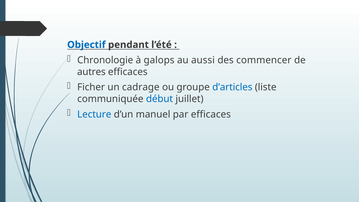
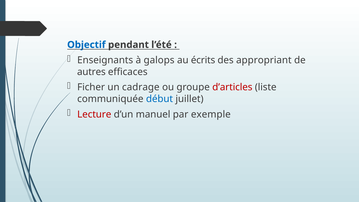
Chronologie: Chronologie -> Enseignants (105, 60)
aussi: aussi -> écrits (203, 60)
commencer: commencer -> appropriant (264, 60)
d’articles colour: blue -> red (232, 87)
Lecture colour: blue -> red (94, 114)
par efficaces: efficaces -> exemple (211, 114)
